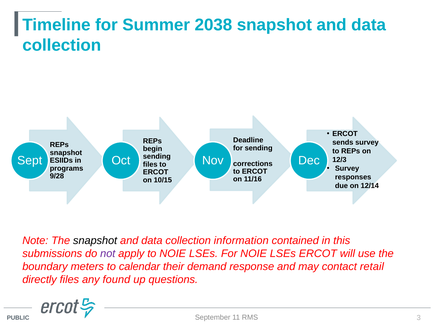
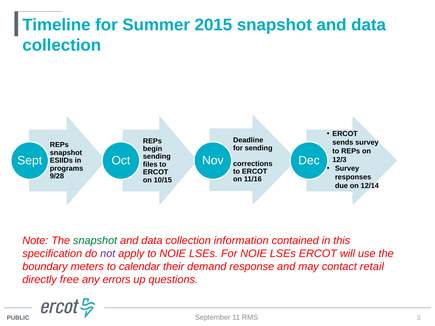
2038: 2038 -> 2015 (213, 25)
snapshot colour: black -> green (95, 241)
submissions: submissions -> specification (52, 254)
directly files: files -> free (69, 280)
found: found -> errors (117, 280)
